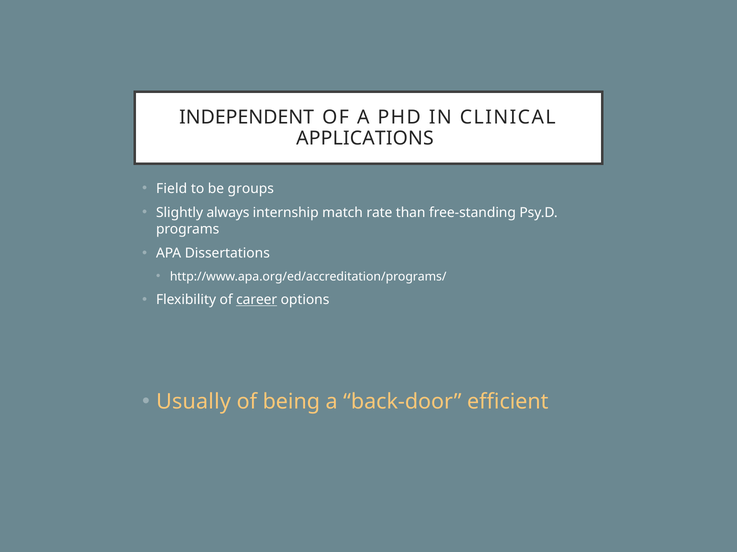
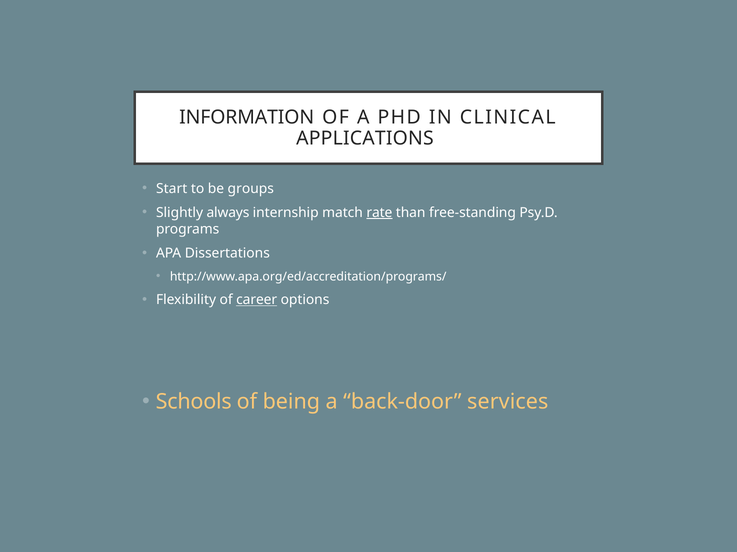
INDEPENDENT: INDEPENDENT -> INFORMATION (247, 117)
Field: Field -> Start (172, 189)
rate underline: none -> present (379, 213)
Usually: Usually -> Schools (194, 402)
efficient: efficient -> services (508, 402)
